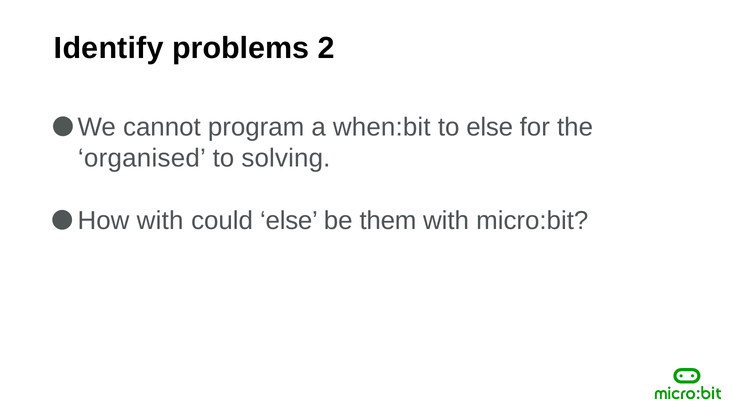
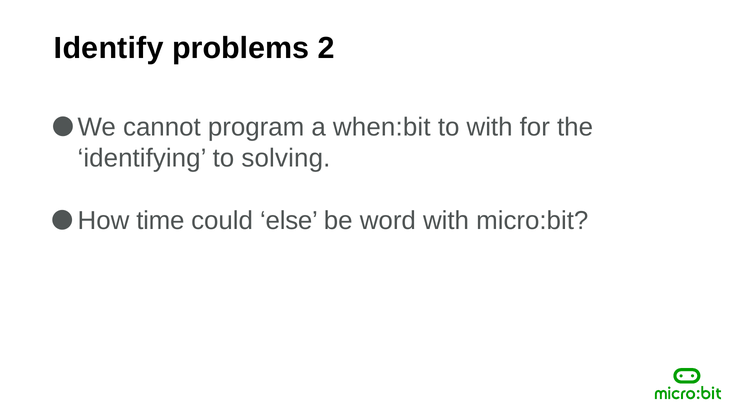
to else: else -> with (490, 127)
organised: organised -> identifying (142, 158)
How with: with -> time (160, 220)
them: them -> word (388, 220)
